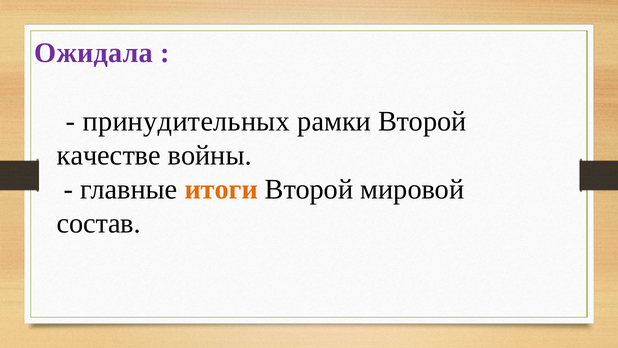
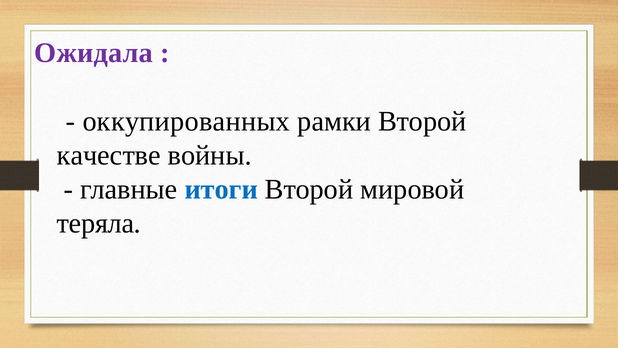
принудительных: принудительных -> оккупированных (186, 121)
итоги colour: orange -> blue (221, 189)
состав: состав -> теряла (99, 223)
